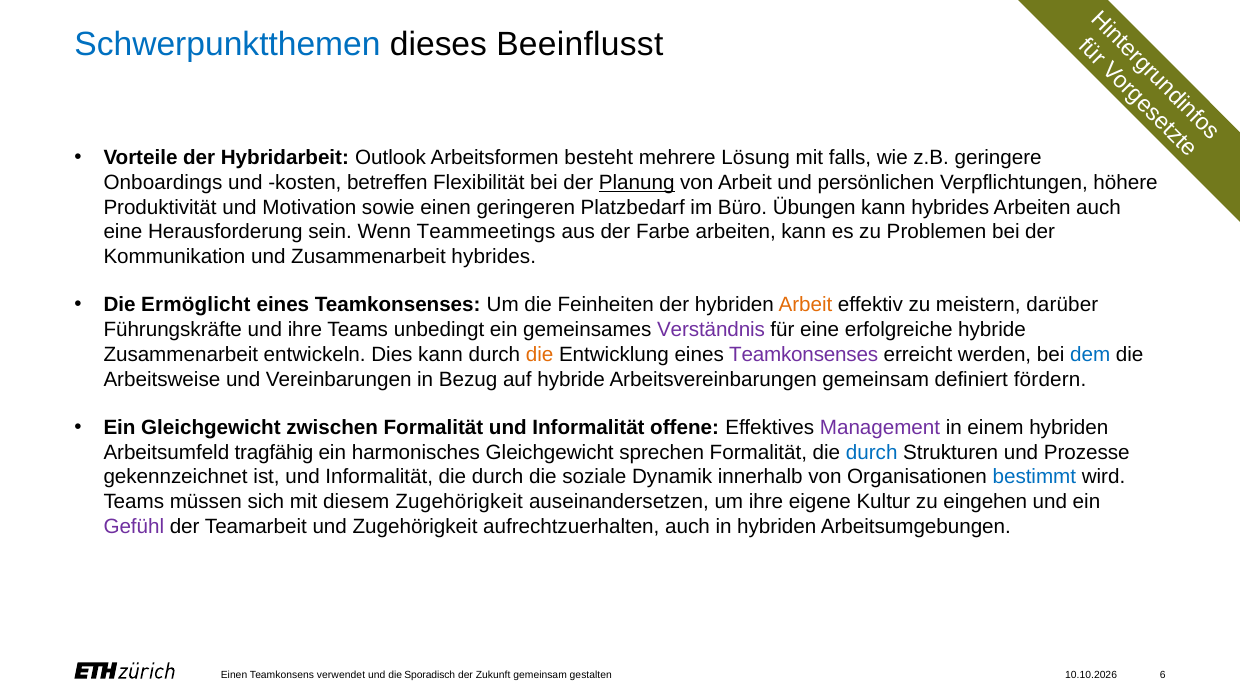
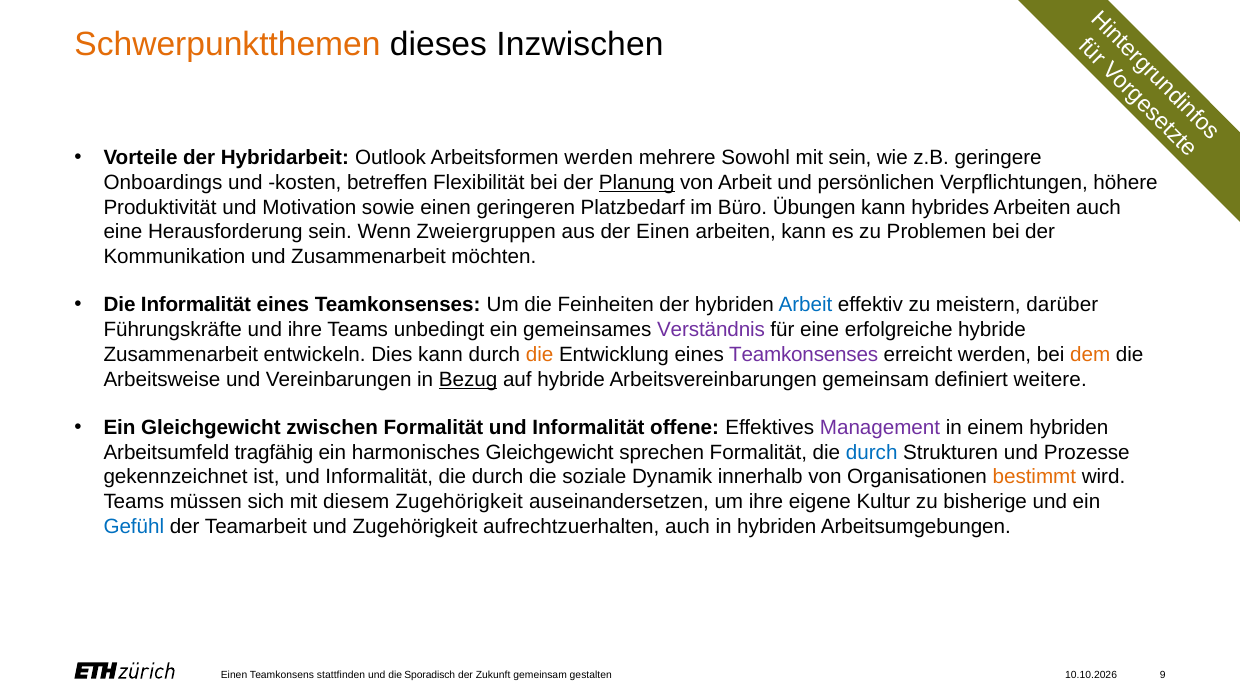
Schwerpunktthemen colour: blue -> orange (227, 44)
Beeinflusst: Beeinflusst -> Inzwischen (580, 44)
Arbeitsformen besteht: besteht -> werden (599, 158)
Lösung: Lösung -> Sowohl (756, 158)
mit falls: falls -> sein (850, 158)
Teammeetings: Teammeetings -> Zweiergruppen (486, 232)
der Farbe: Farbe -> Einen (663, 232)
Zusammenarbeit hybrides: hybrides -> möchten (494, 257)
Die Ermöglicht: Ermöglicht -> Informalität (196, 305)
Arbeit colour: orange -> blue (805, 305)
dem colour: blue -> orange (1090, 354)
Bezug underline: none -> present (468, 379)
fördern: fördern -> weitere (1050, 379)
bestimmt colour: blue -> orange (1034, 477)
eingehen: eingehen -> bisherige (985, 501)
Gefühl colour: purple -> blue (134, 526)
verwendet: verwendet -> stattfinden (341, 675)
6: 6 -> 9 (1163, 675)
